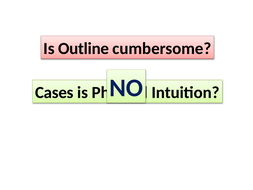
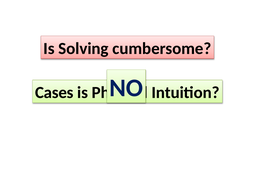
Outline: Outline -> Solving (83, 48)
